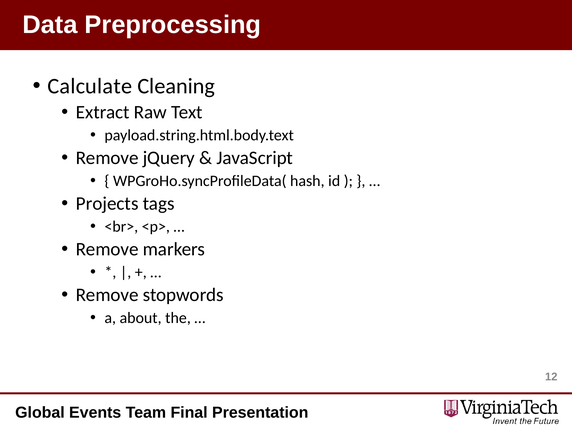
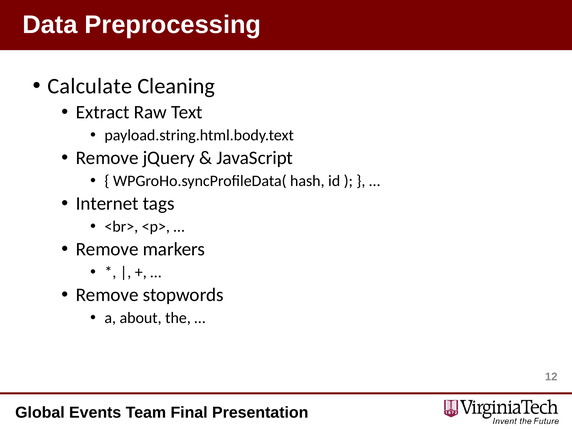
Projects: Projects -> Internet (107, 204)
